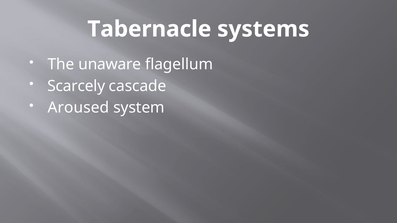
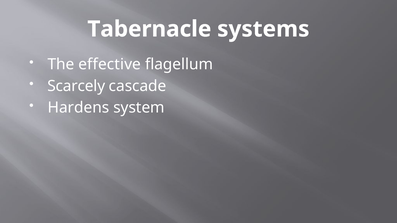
unaware: unaware -> effective (110, 64)
Aroused: Aroused -> Hardens (78, 108)
